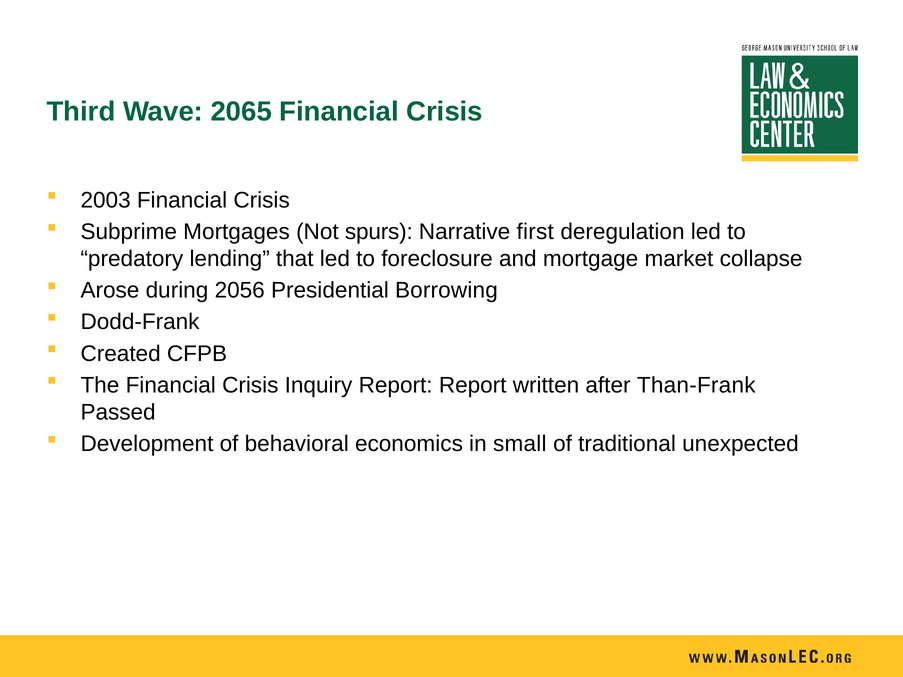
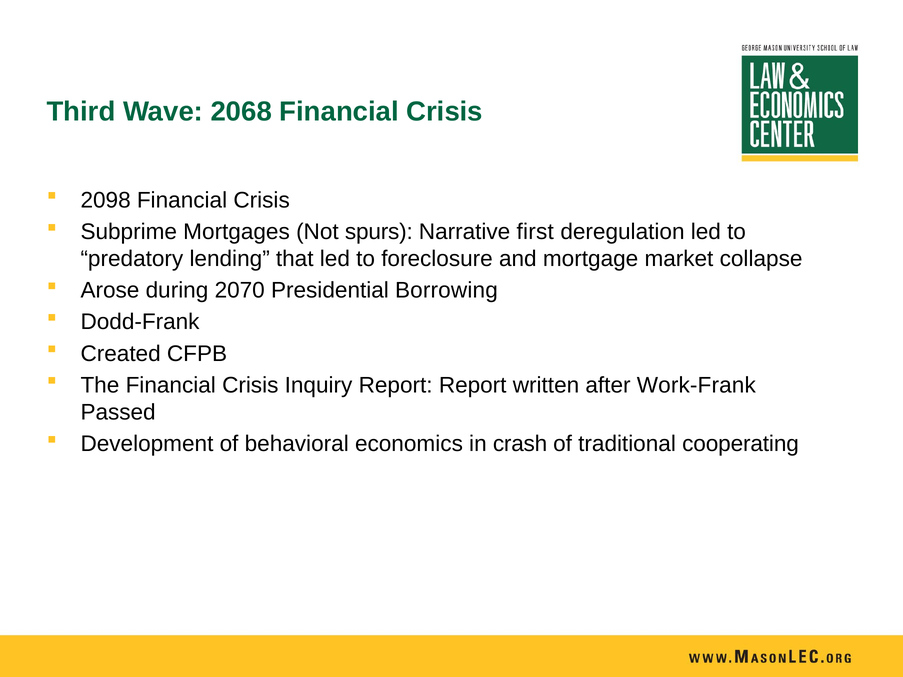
2065: 2065 -> 2068 (241, 111)
2003: 2003 -> 2098 (106, 200)
2056: 2056 -> 2070 (240, 291)
Than-Frank: Than-Frank -> Work-Frank (696, 385)
small: small -> crash (520, 444)
unexpected: unexpected -> cooperating (741, 444)
